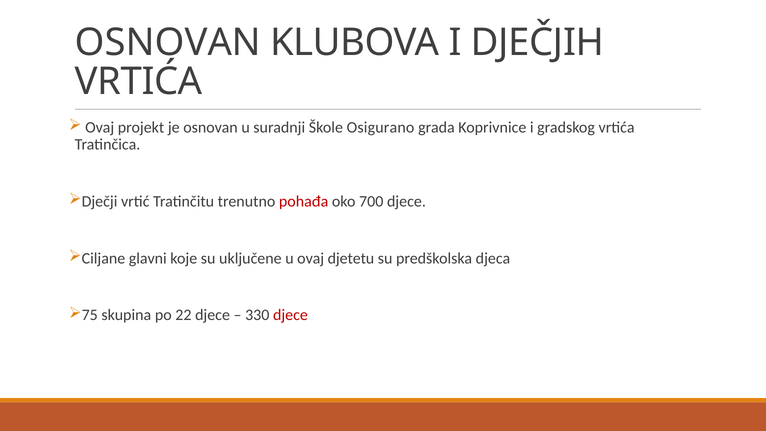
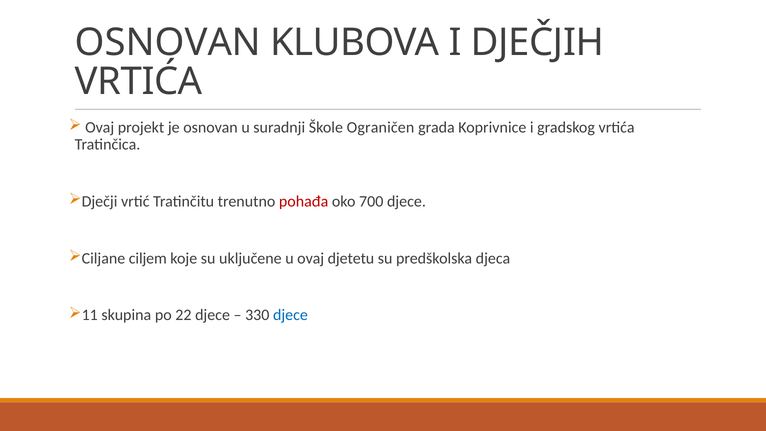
Osigurano: Osigurano -> Ograničen (381, 127)
glavni: glavni -> ciljem (148, 258)
75: 75 -> 11 (90, 315)
djece colour: red -> blue (290, 315)
